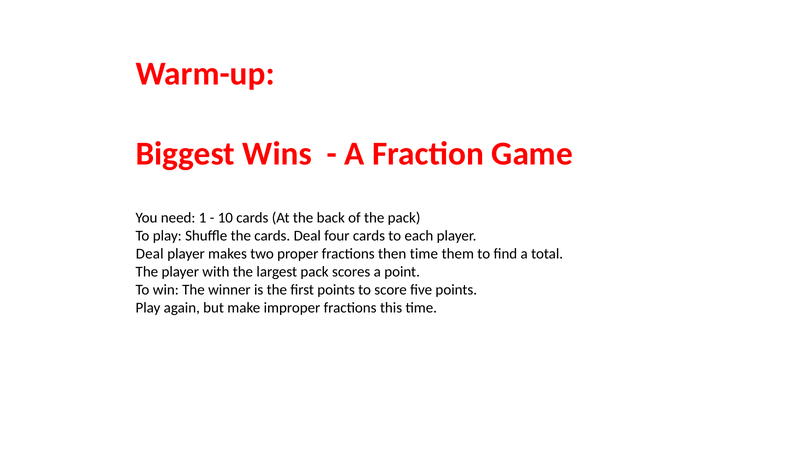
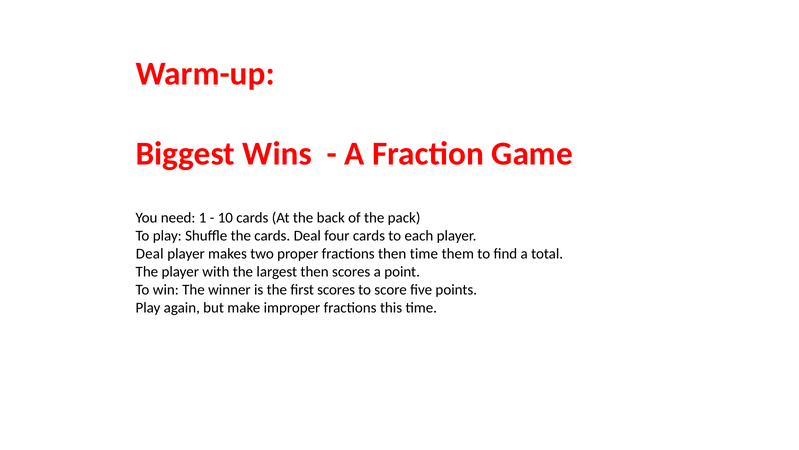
largest pack: pack -> then (315, 271)
first points: points -> scores (336, 289)
